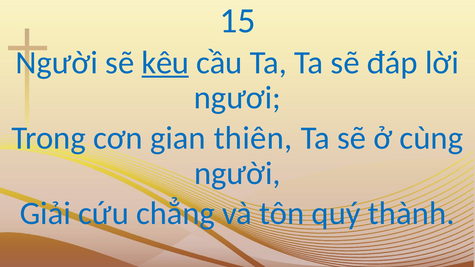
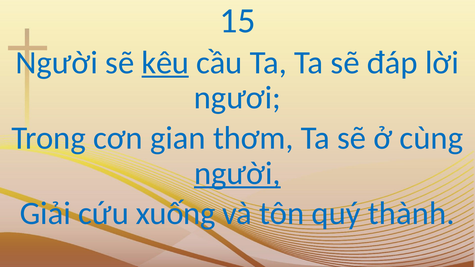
thiên: thiên -> thơm (253, 138)
người underline: none -> present (237, 173)
chẳng: chẳng -> xuống (176, 214)
